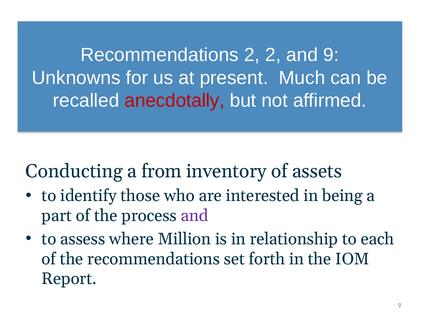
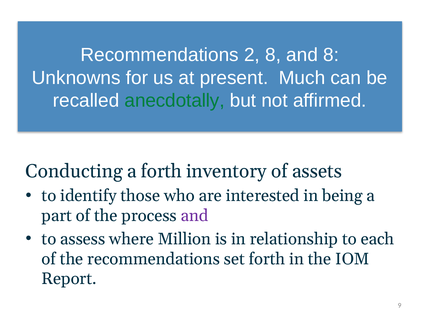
2 2: 2 -> 8 (273, 55)
and 9: 9 -> 8 (331, 55)
anecdotally colour: red -> green (175, 101)
a from: from -> forth (161, 171)
